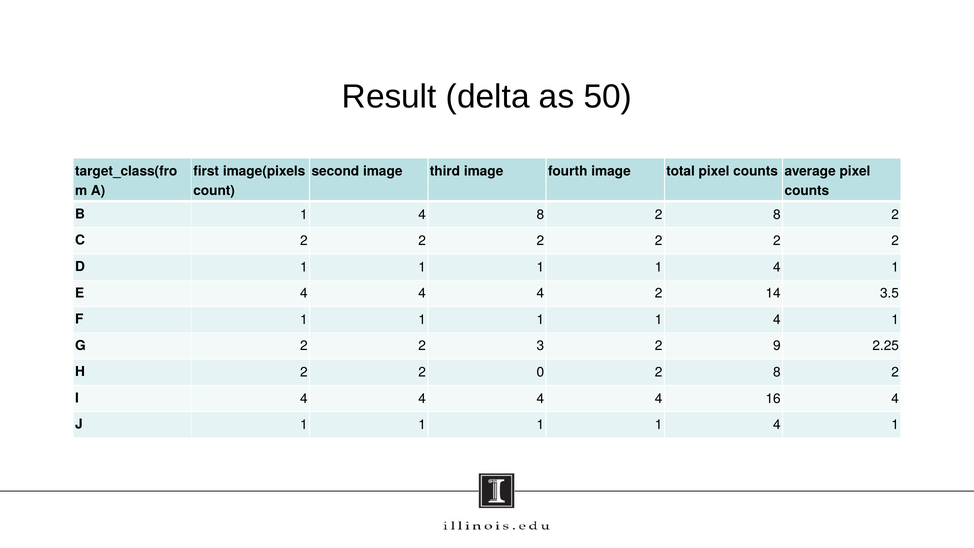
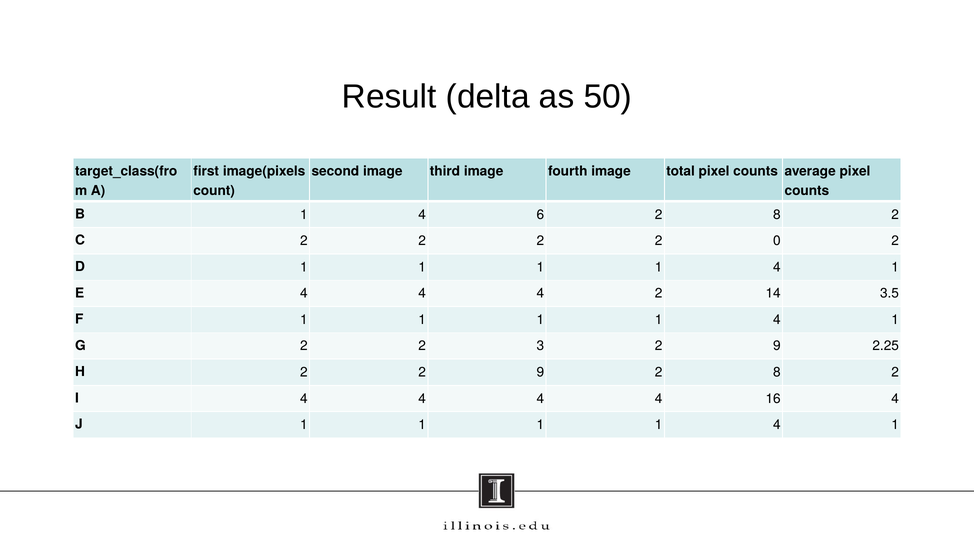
4 8: 8 -> 6 (540, 214)
2: 2 -> 0 (777, 241)
2 2 0: 0 -> 9 (540, 372)
